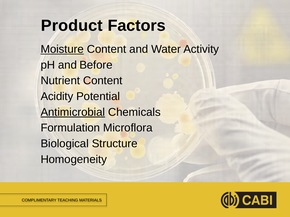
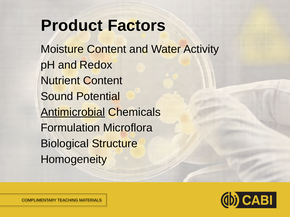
Moisture underline: present -> none (62, 49)
Before: Before -> Redox (96, 65)
Acidity: Acidity -> Sound (57, 97)
